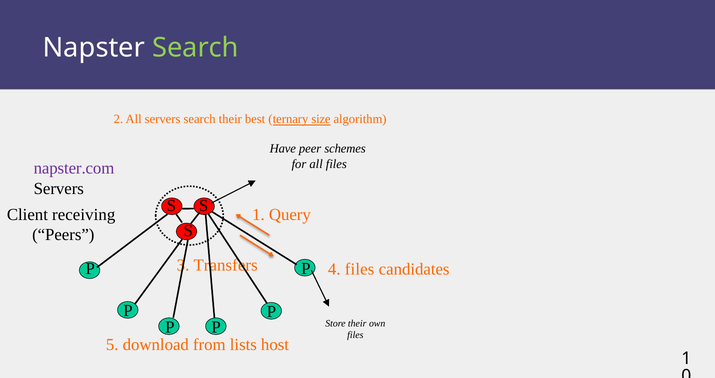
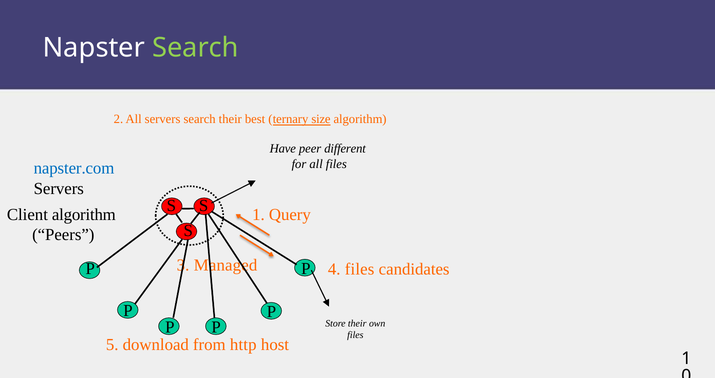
schemes: schemes -> different (345, 149)
napster.com colour: purple -> blue (74, 168)
Client receiving: receiving -> algorithm (84, 214)
Transfers: Transfers -> Managed (226, 265)
lists: lists -> http (243, 344)
